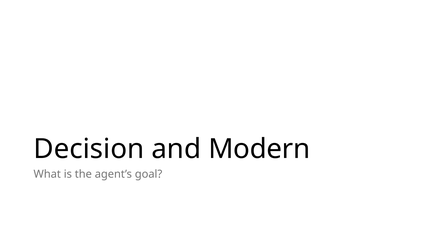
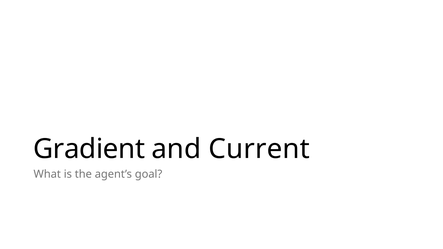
Decision: Decision -> Gradient (89, 149)
Modern: Modern -> Current (259, 149)
